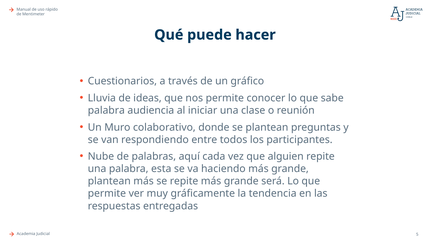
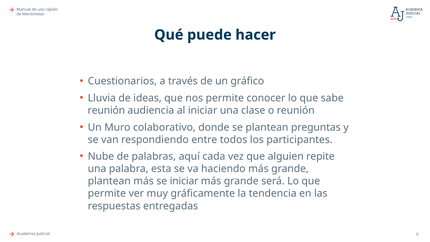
palabra: palabra -> reunión (106, 110)
se repite: repite -> iniciar (184, 181)
